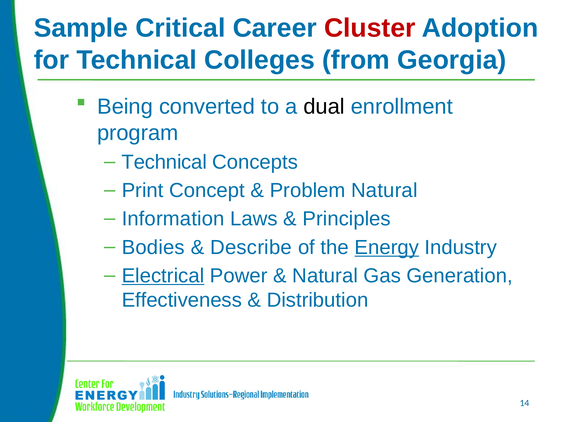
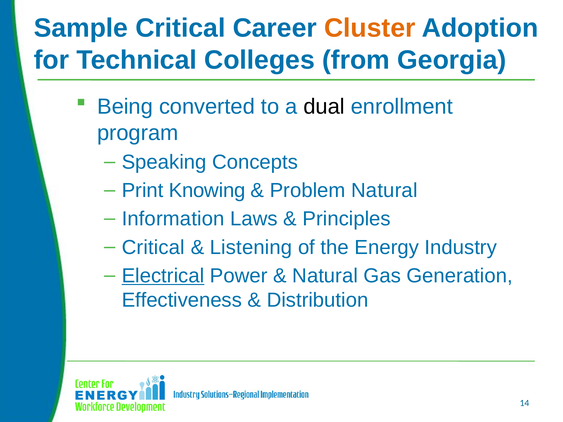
Cluster colour: red -> orange (370, 28)
Technical: Technical -> Speaking (164, 162)
Concept: Concept -> Knowing (207, 191)
Bodies: Bodies -> Critical (153, 248)
Describe: Describe -> Listening (251, 248)
Energy underline: present -> none (387, 248)
